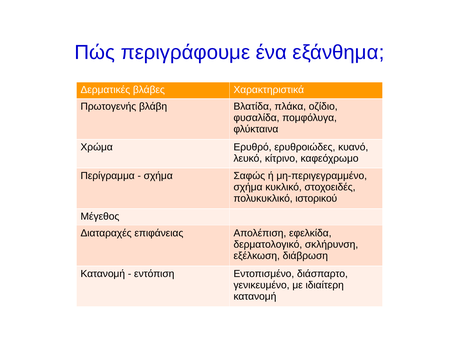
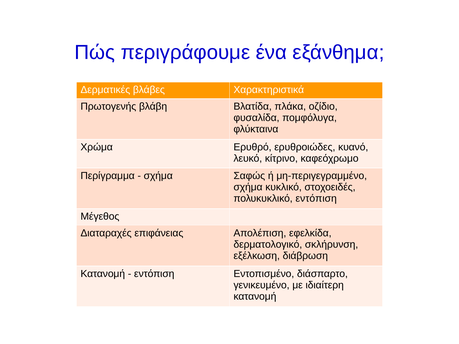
πολυκυκλικό ιστορικού: ιστορικού -> εντόπιση (316, 199)
